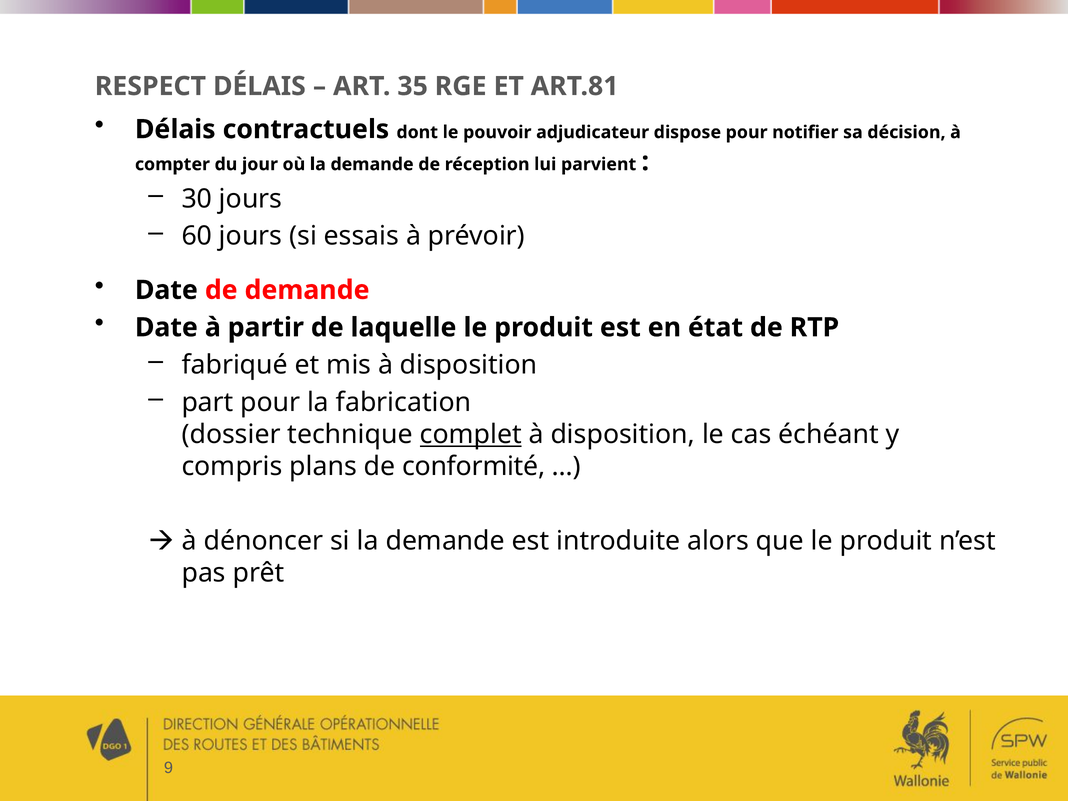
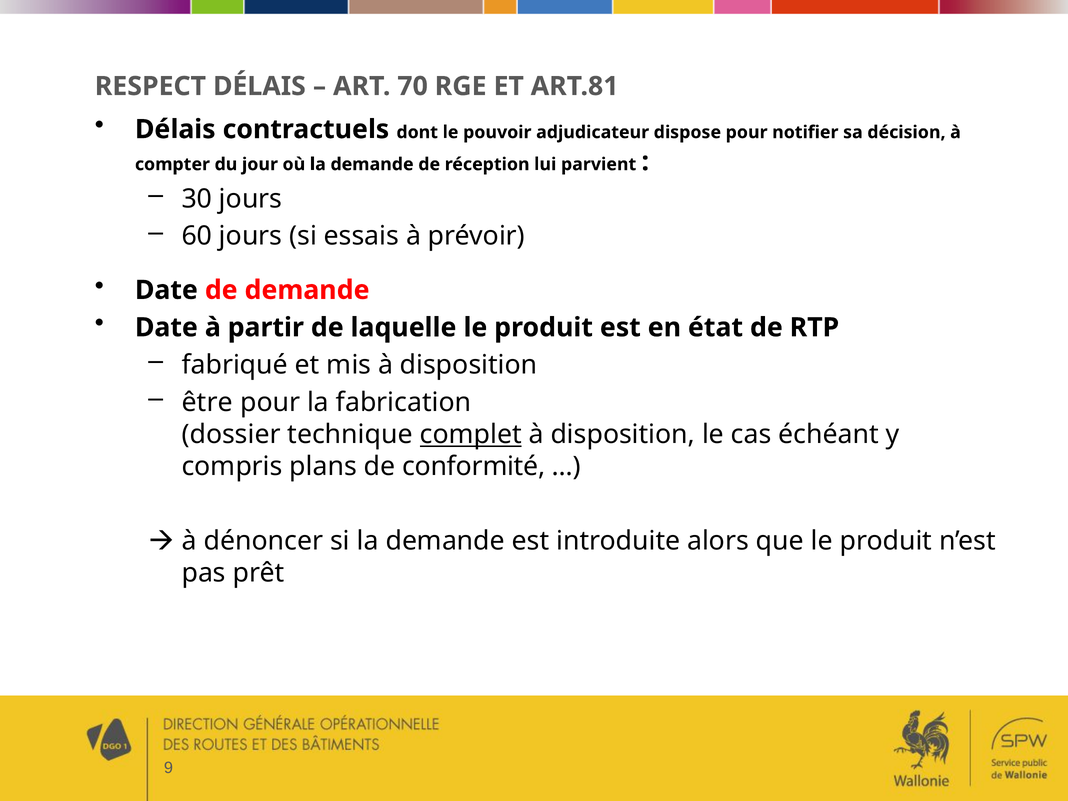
35: 35 -> 70 (413, 86)
part: part -> être (207, 402)
